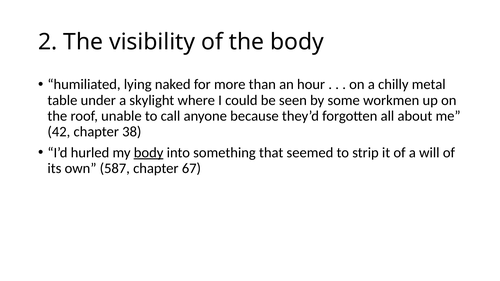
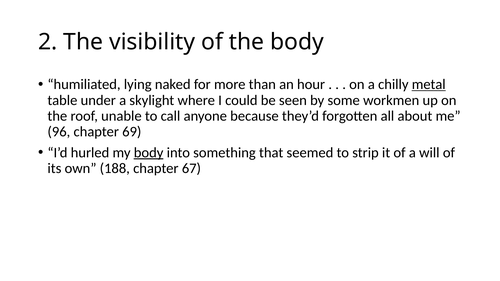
metal underline: none -> present (429, 85)
42: 42 -> 96 (59, 132)
38: 38 -> 69 (132, 132)
587: 587 -> 188 (115, 169)
